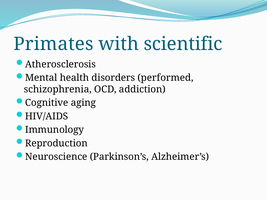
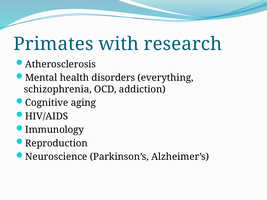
scientific: scientific -> research (183, 44)
performed: performed -> everything (166, 78)
